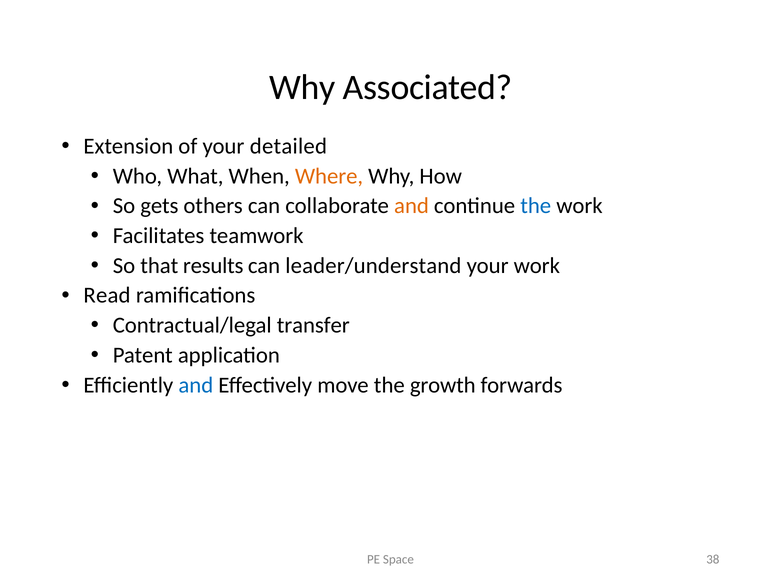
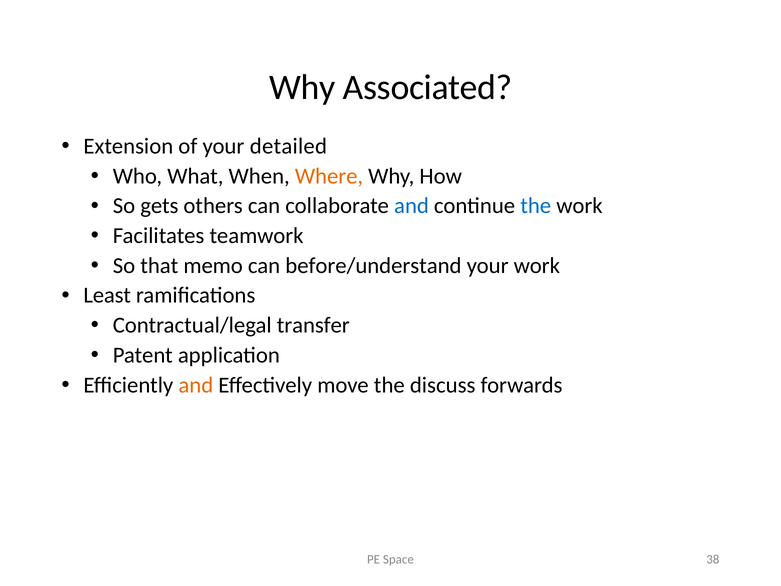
and colour: orange -> blue (412, 206)
results: results -> memo (213, 266)
leader/understand: leader/understand -> before/understand (373, 266)
Read: Read -> Least (107, 295)
and colour: blue -> orange (196, 385)
growth: growth -> discuss (443, 385)
